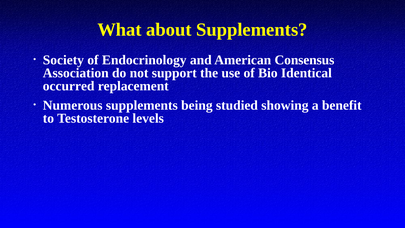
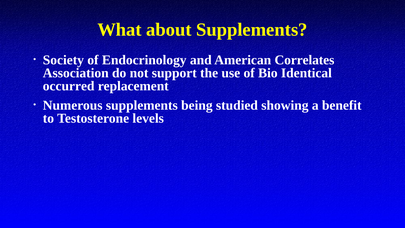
Consensus: Consensus -> Correlates (304, 60)
